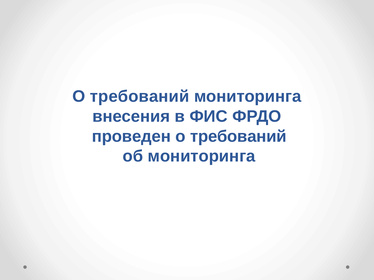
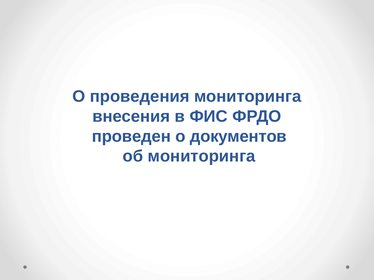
требований: требований -> проведения (140, 97)
требований: требований -> документов (238, 137)
